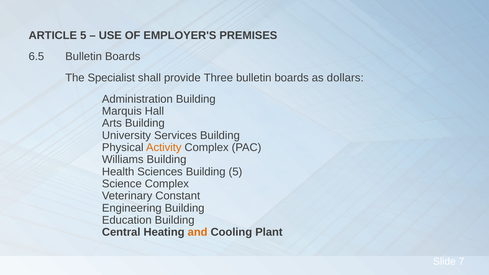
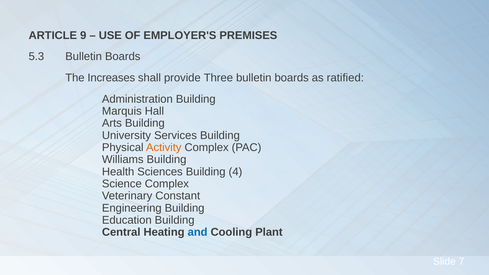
ARTICLE 5: 5 -> 9 (83, 35)
6.5: 6.5 -> 5.3 (36, 57)
Specialist: Specialist -> Increases (111, 78)
dollars: dollars -> ratified (345, 78)
Building 5: 5 -> 4 (235, 172)
and colour: orange -> blue (198, 232)
